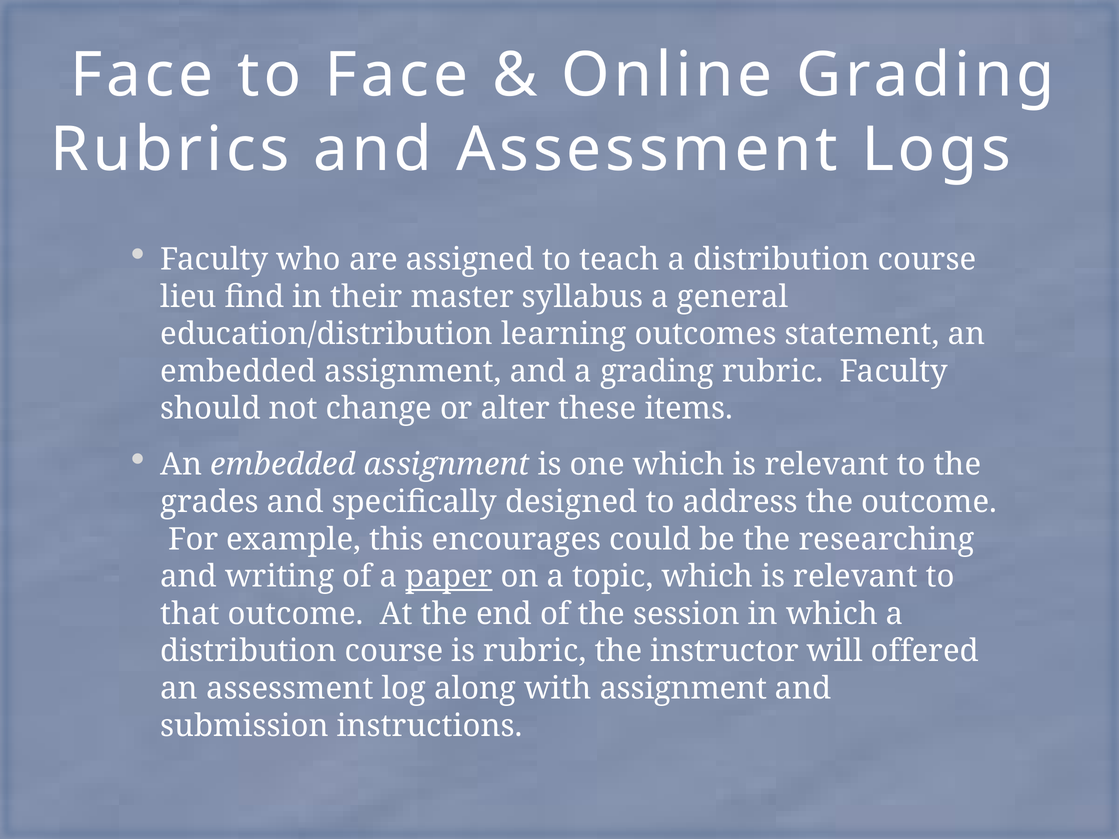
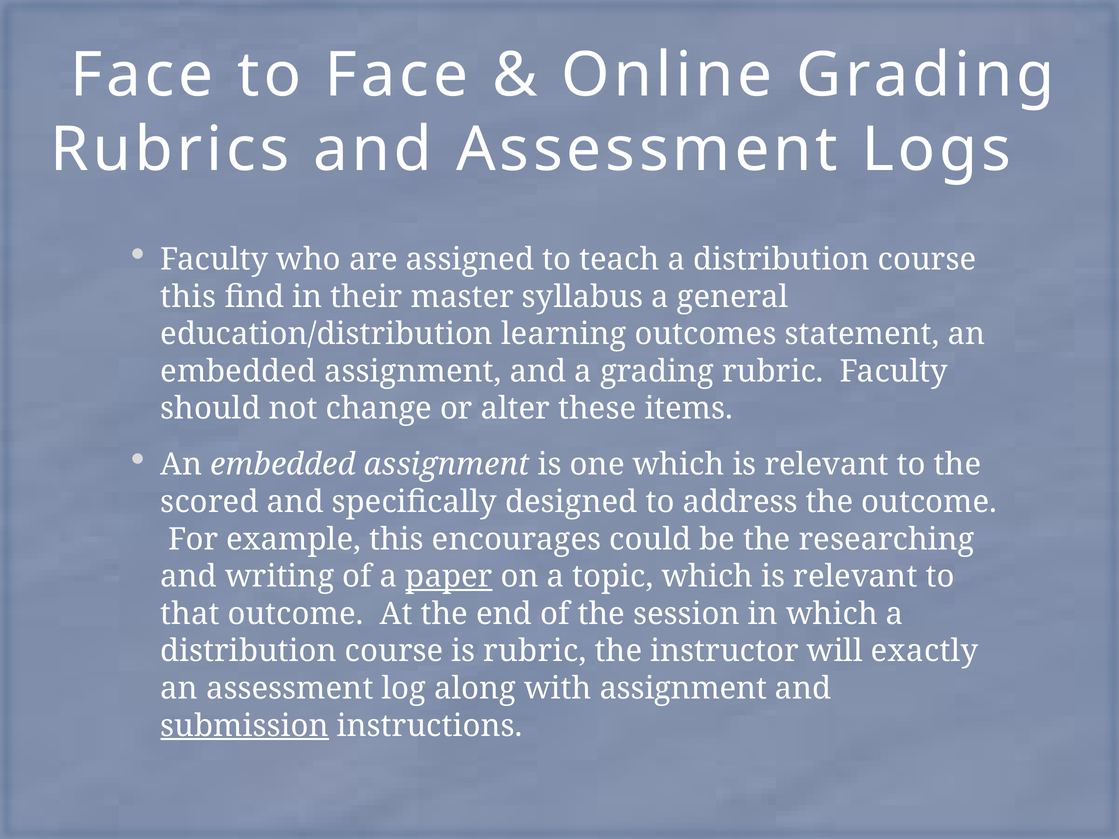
lieu: lieu -> this (188, 297)
grades: grades -> scored (210, 502)
offered: offered -> exactly (925, 651)
submission underline: none -> present (245, 726)
